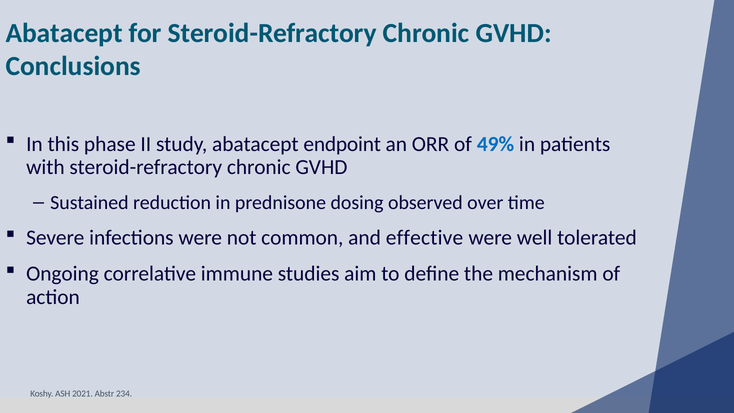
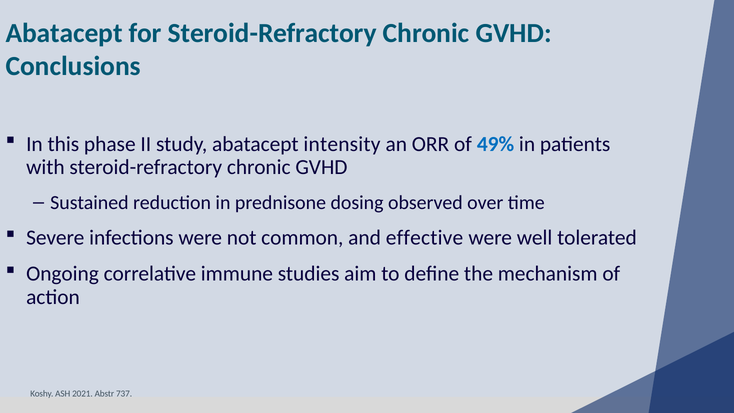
endpoint: endpoint -> intensity (342, 144)
234: 234 -> 737 (124, 394)
